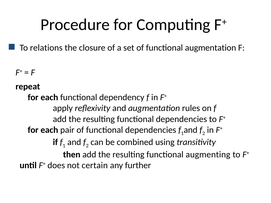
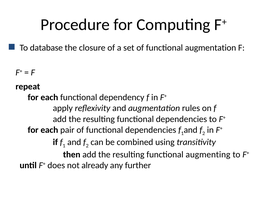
relations: relations -> database (46, 48)
certain: certain -> already (95, 166)
